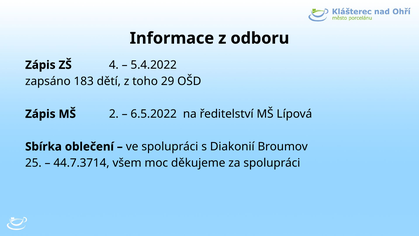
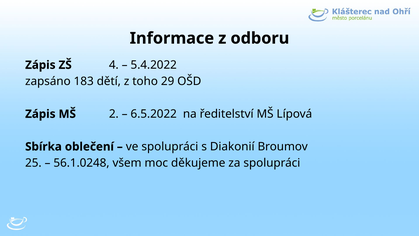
44.7.3714: 44.7.3714 -> 56.1.0248 (81, 163)
